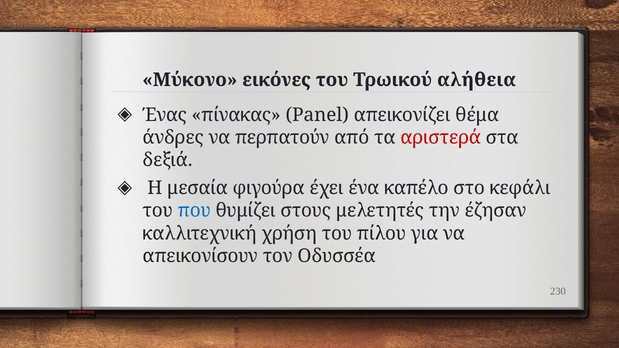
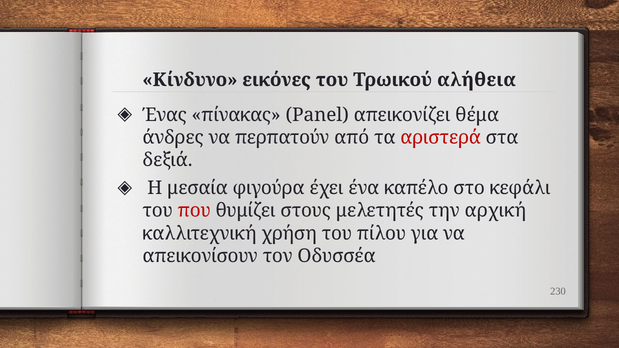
Μύκονο: Μύκονο -> Κίνδυνο (190, 80)
που colour: blue -> red (194, 211)
έζησαν: έζησαν -> αρχική (495, 211)
